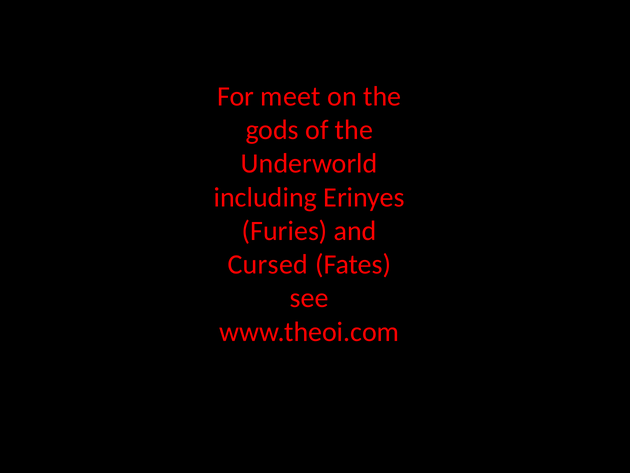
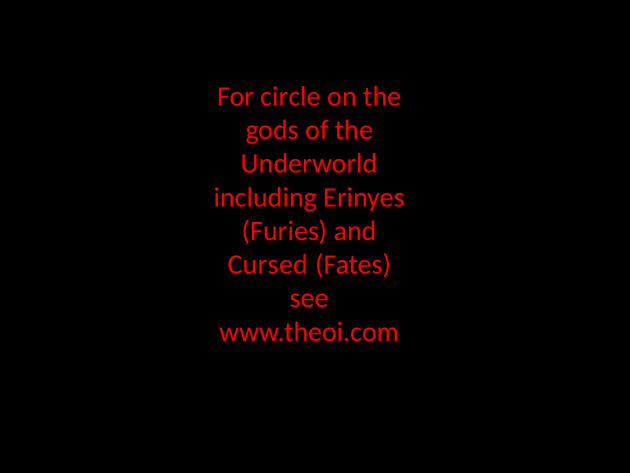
meet: meet -> circle (291, 96)
